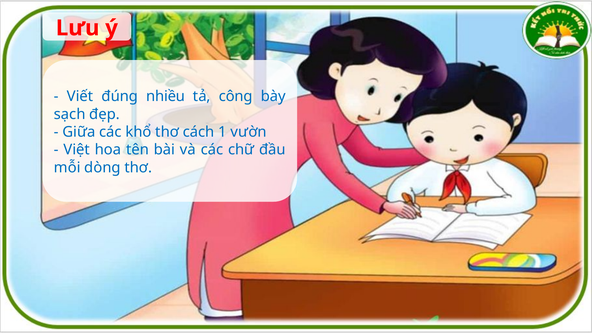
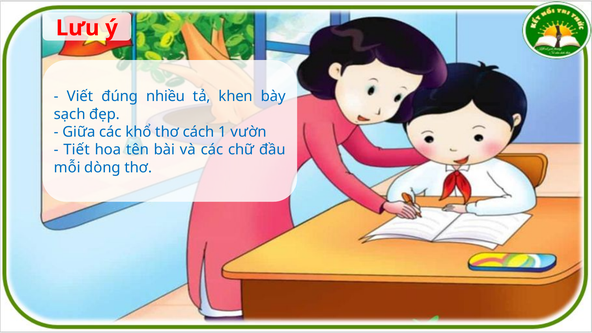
công: công -> khen (236, 96)
Việt: Việt -> Tiết (77, 150)
